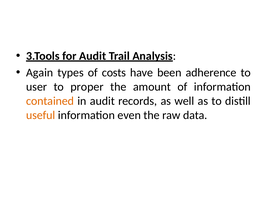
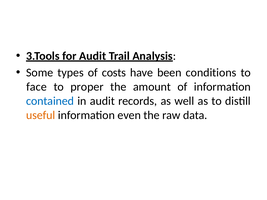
Again: Again -> Some (40, 73)
adherence: adherence -> conditions (211, 73)
user: user -> face (37, 87)
contained colour: orange -> blue (50, 101)
